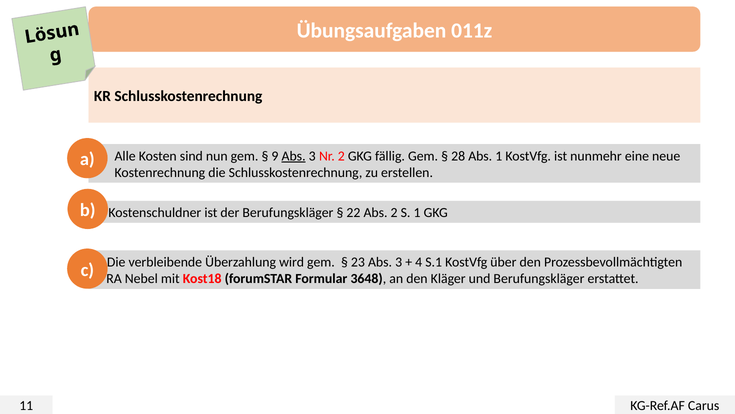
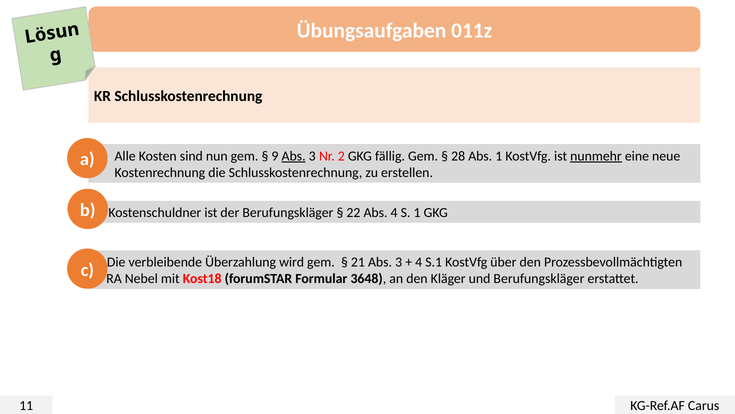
nunmehr underline: none -> present (596, 156)
Abs 2: 2 -> 4 (394, 212)
23: 23 -> 21 (358, 262)
